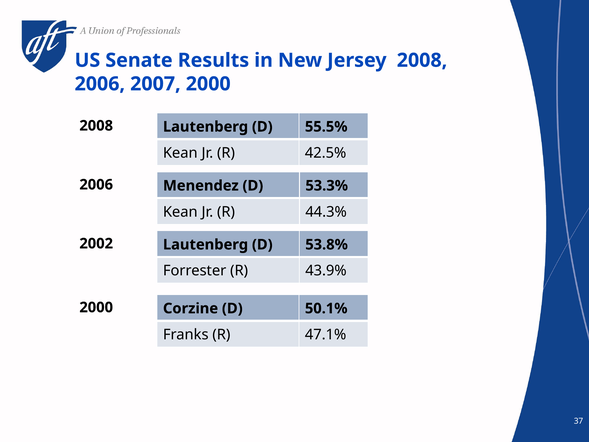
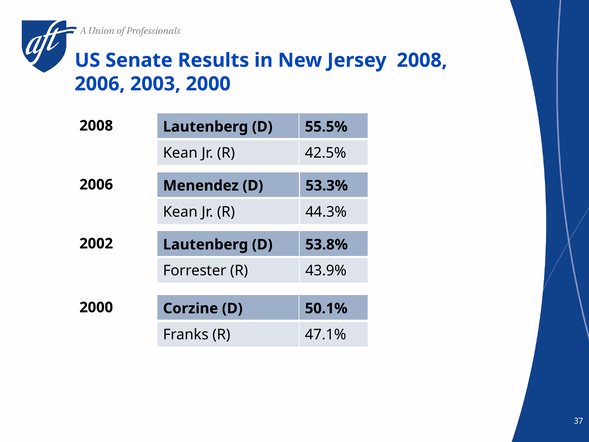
2007: 2007 -> 2003 (155, 84)
